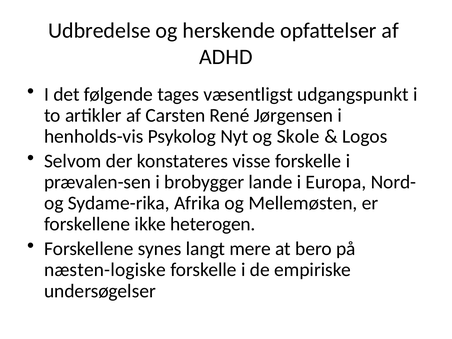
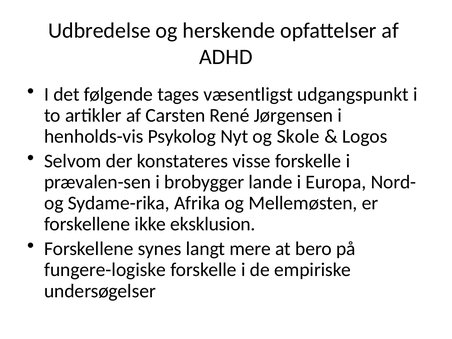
heterogen: heterogen -> eksklusion (213, 224)
næsten-logiske: næsten-logiske -> fungere-logiske (105, 270)
